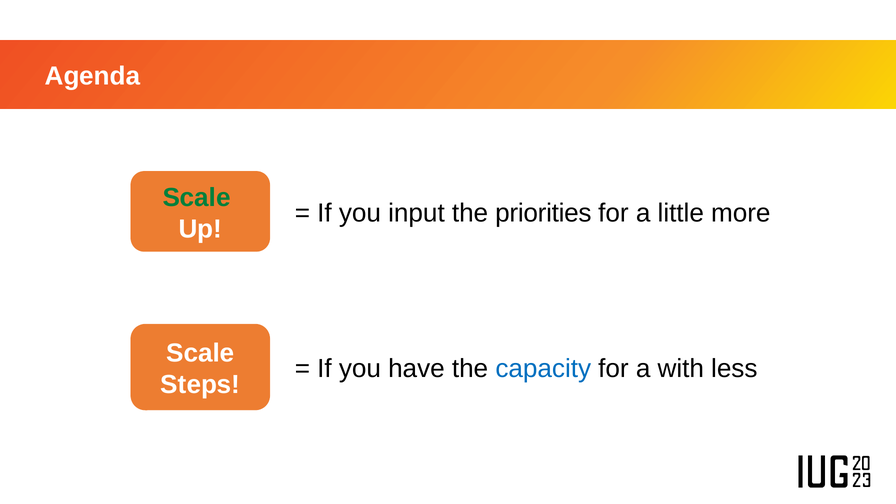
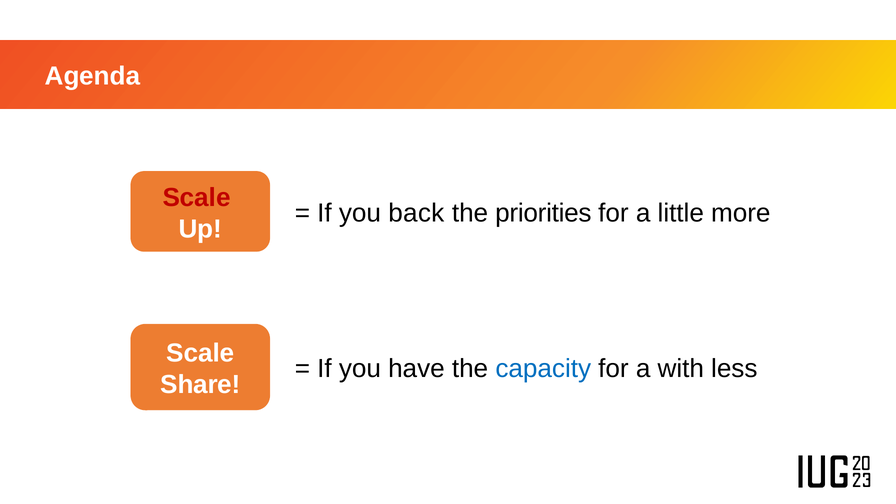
Scale colour: green -> red (197, 197)
input: input -> back (416, 213)
Steps: Steps -> Share (200, 385)
